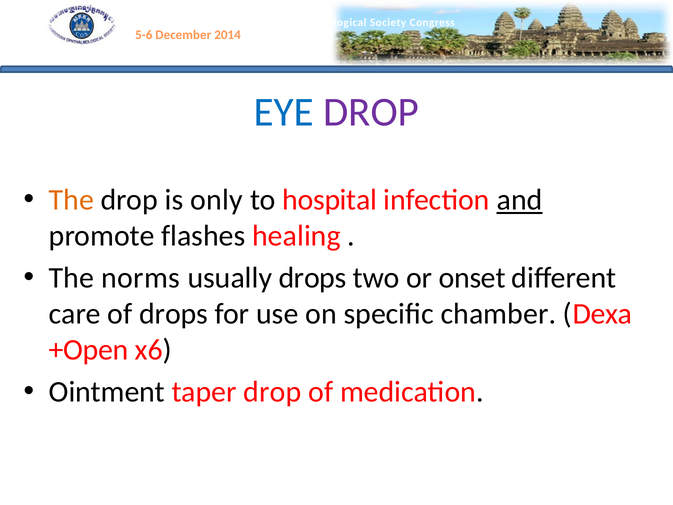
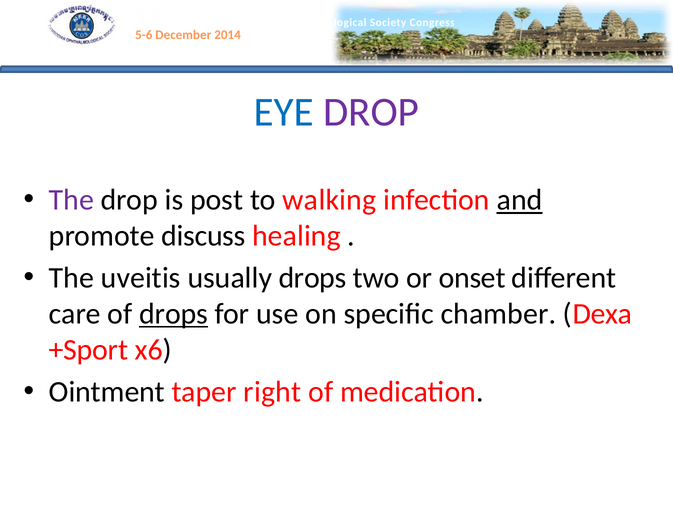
The colour: orange -> purple (71, 200)
only: only -> post (217, 200)
hospital: hospital -> walking (329, 200)
flashes: flashes -> discuss (203, 236)
norms: norms -> uveitis (141, 278)
drops underline: none -> present (174, 314)
+Open: +Open -> +Sport (88, 350)
taper drop: drop -> right (272, 392)
